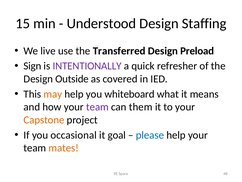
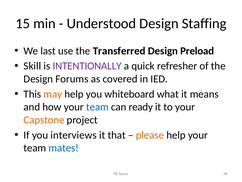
live: live -> last (48, 51)
Sign: Sign -> Skill (32, 66)
Outside: Outside -> Forums (72, 79)
team colour: purple -> blue (97, 107)
them: them -> ready (141, 107)
occasional: occasional -> interviews (74, 135)
goal: goal -> that (117, 135)
please colour: blue -> orange (150, 135)
mates colour: orange -> blue (64, 148)
